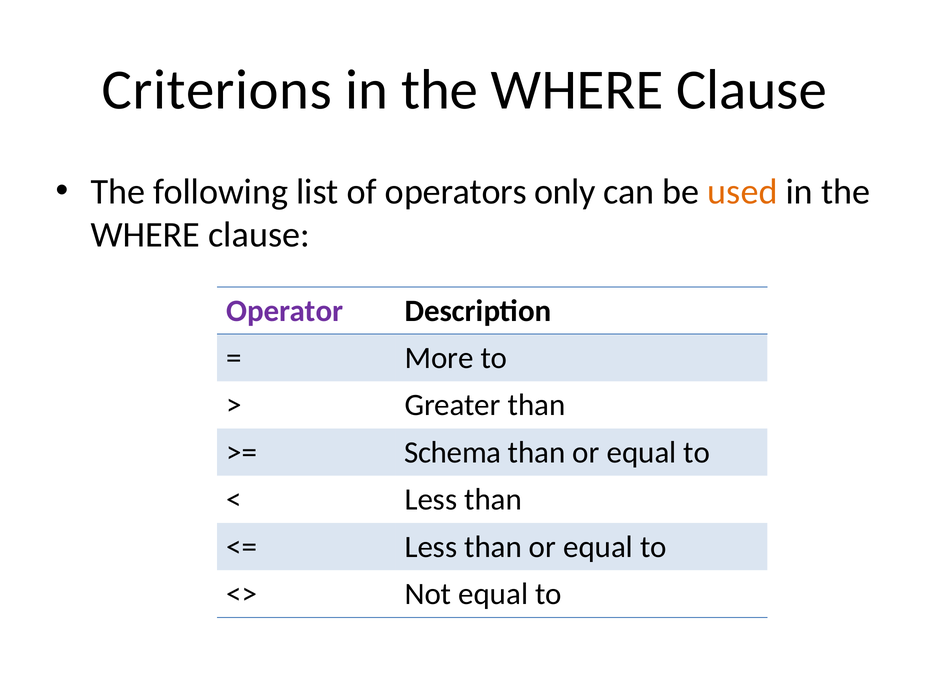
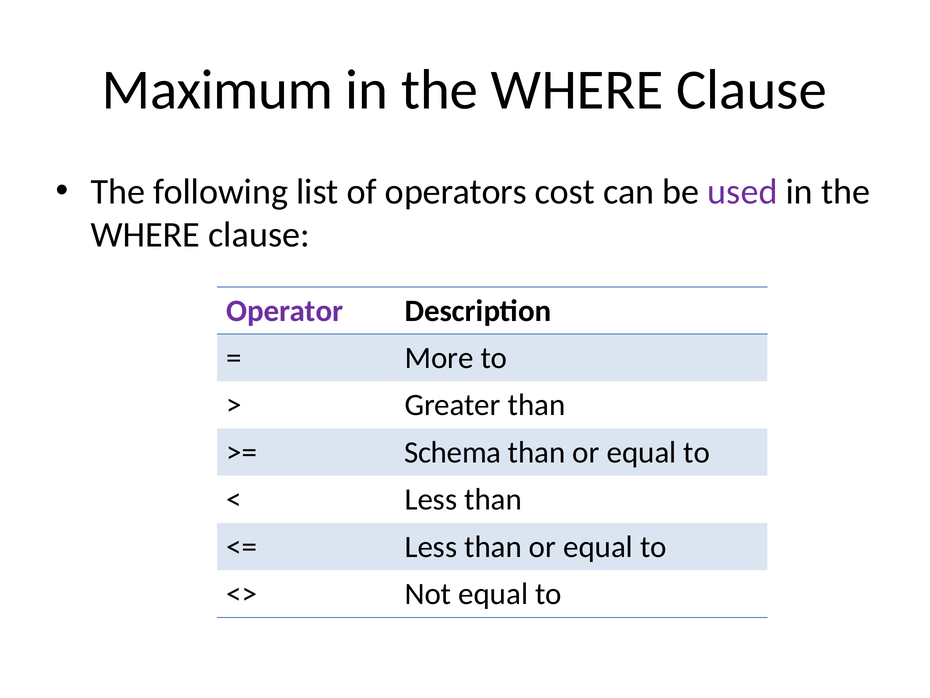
Criterions: Criterions -> Maximum (217, 90)
only: only -> cost (565, 192)
used colour: orange -> purple (742, 192)
